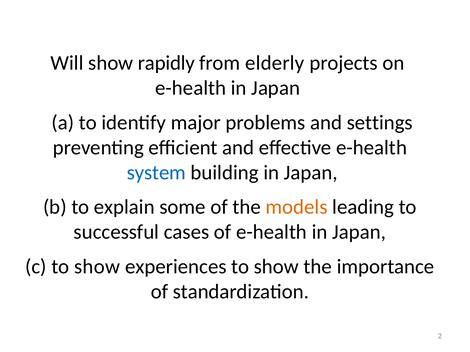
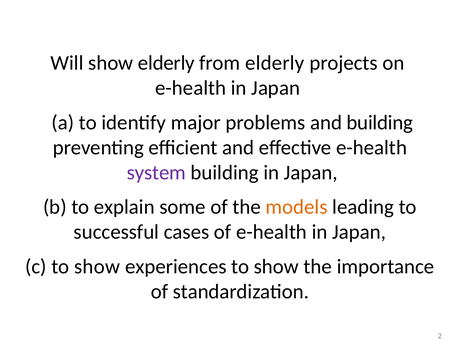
show rapidly: rapidly -> elderly (166, 63)
and settings: settings -> building (380, 123)
system colour: blue -> purple (156, 173)
